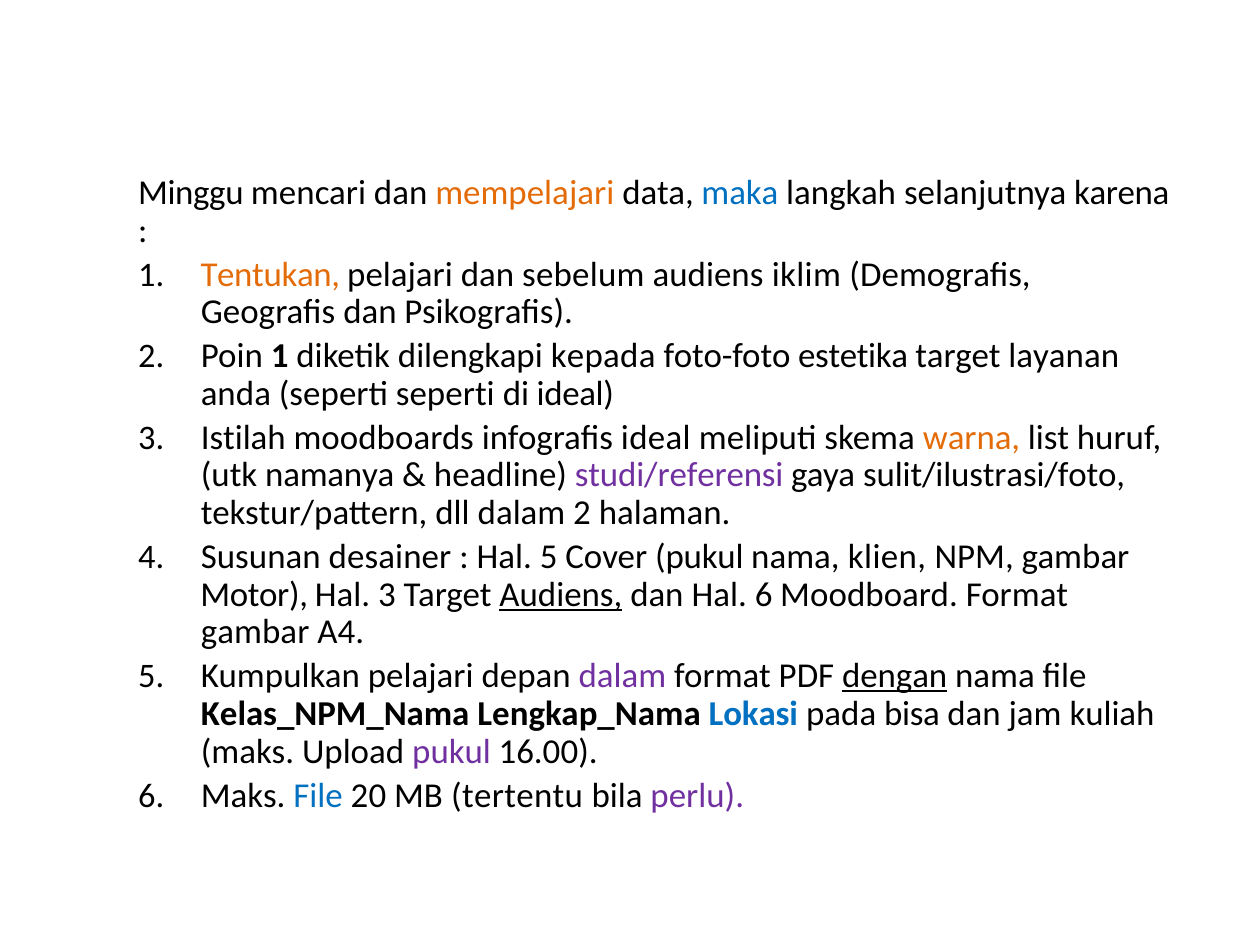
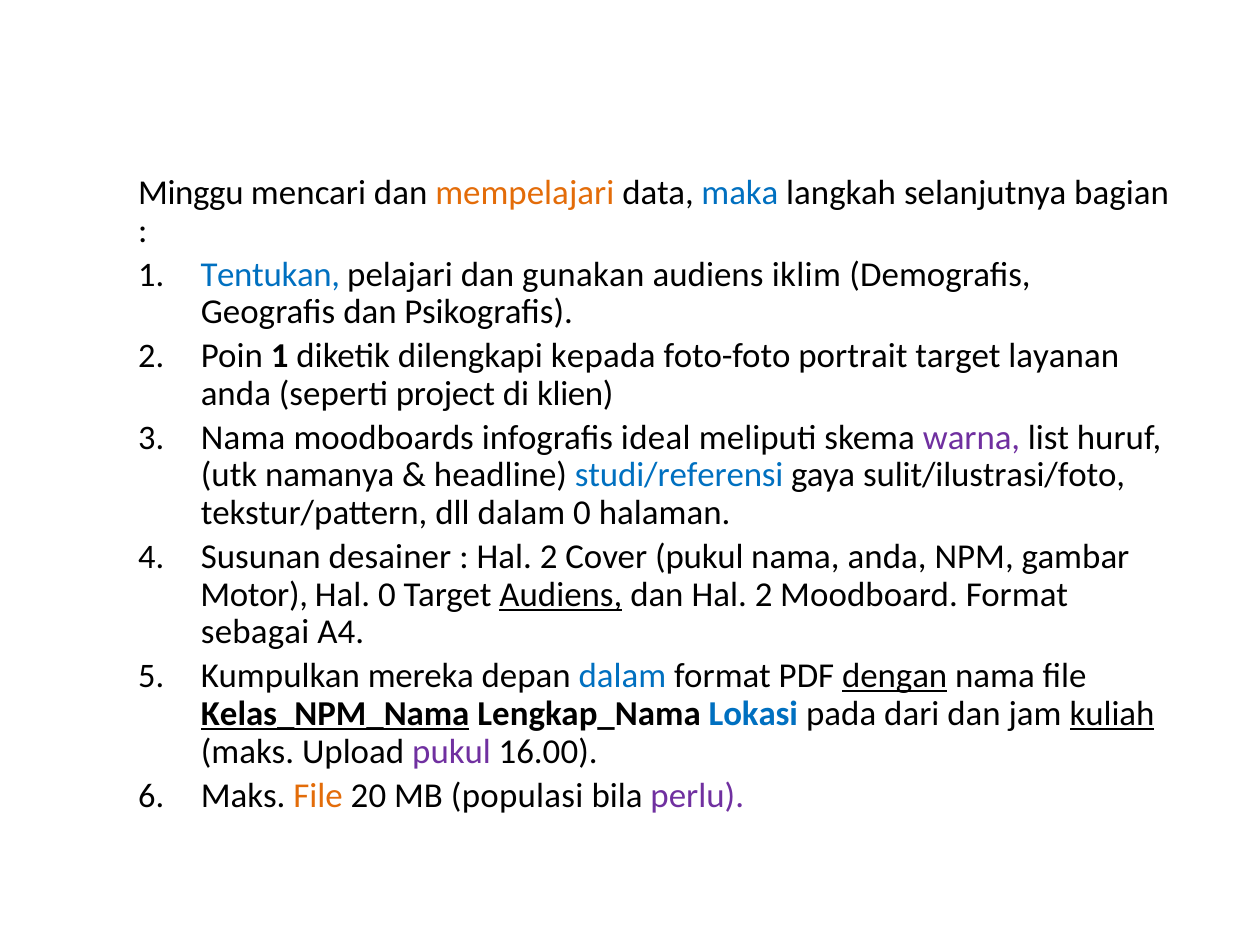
karena: karena -> bagian (1122, 193)
Tentukan colour: orange -> blue (270, 274)
sebelum: sebelum -> gunakan (583, 274)
estetika: estetika -> portrait (853, 356)
seperti seperti: seperti -> project (445, 394)
di ideal: ideal -> klien (575, 394)
3 Istilah: Istilah -> Nama (243, 438)
warna colour: orange -> purple (972, 438)
studi/referensi colour: purple -> blue (679, 475)
dalam 2: 2 -> 0 (582, 513)
5: 5 -> 2 (549, 557)
nama klien: klien -> anda (887, 557)
Hal 3: 3 -> 0 (387, 595)
dan Hal 6: 6 -> 2 (764, 595)
gambar: gambar -> sebagai (255, 632)
Kumpulkan pelajari: pelajari -> mereka (421, 676)
dalam colour: purple -> blue (622, 676)
Kelas_NPM_Nama underline: none -> present (335, 714)
bisa: bisa -> dari (912, 714)
kuliah underline: none -> present (1112, 714)
File colour: blue -> orange (318, 795)
tertentu: tertentu -> populasi (517, 795)
